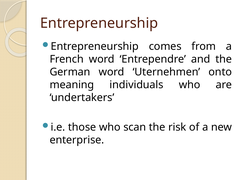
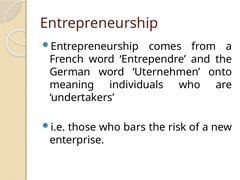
scan: scan -> bars (135, 127)
